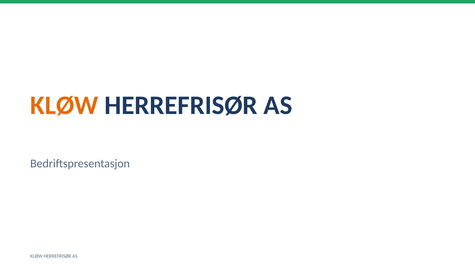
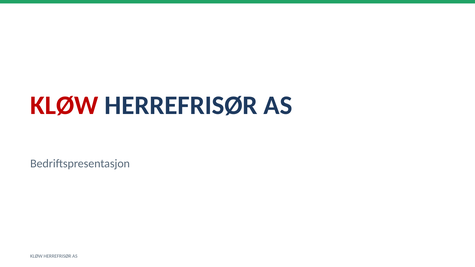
KLØW colour: orange -> red (64, 105)
